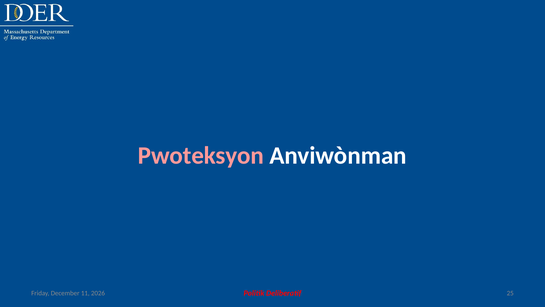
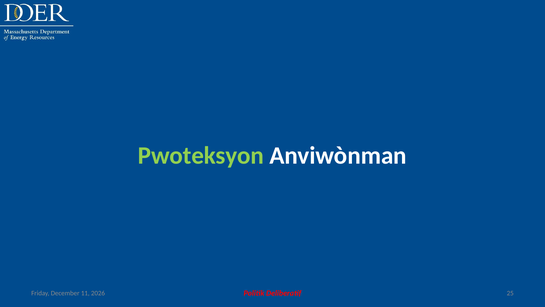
Pwoteksyon colour: pink -> light green (201, 155)
